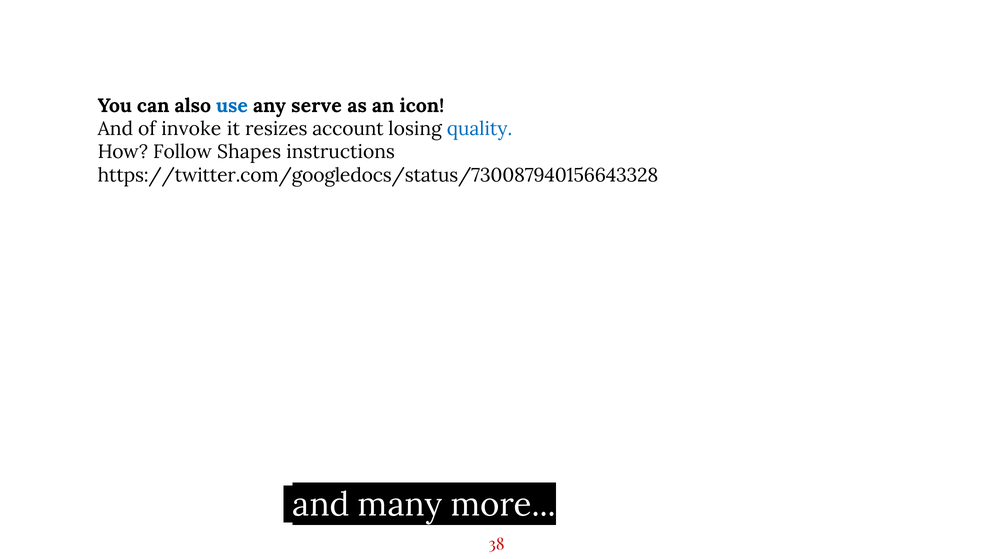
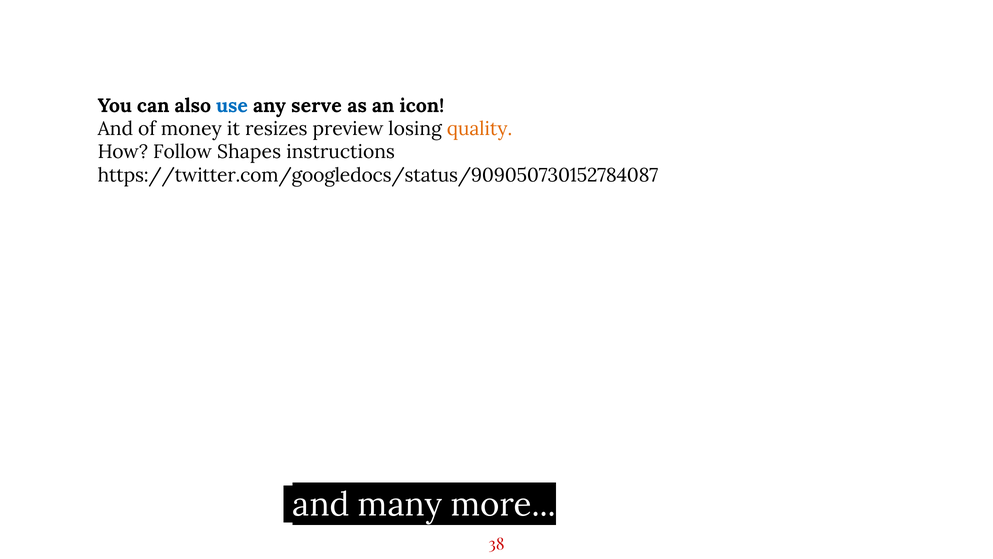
invoke: invoke -> money (191, 129)
account: account -> preview (348, 129)
quality colour: blue -> orange (480, 129)
https://twitter.com/googledocs/status/730087940156643328: https://twitter.com/googledocs/status/730087940156643328 -> https://twitter.com/googledocs/status/909050730152784087 (378, 175)
